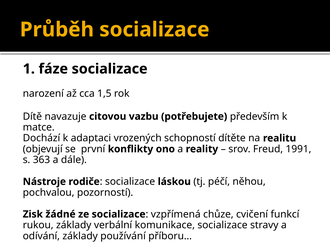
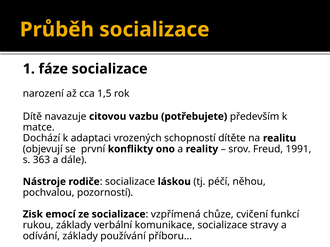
žádné: žádné -> emocí (61, 215)
